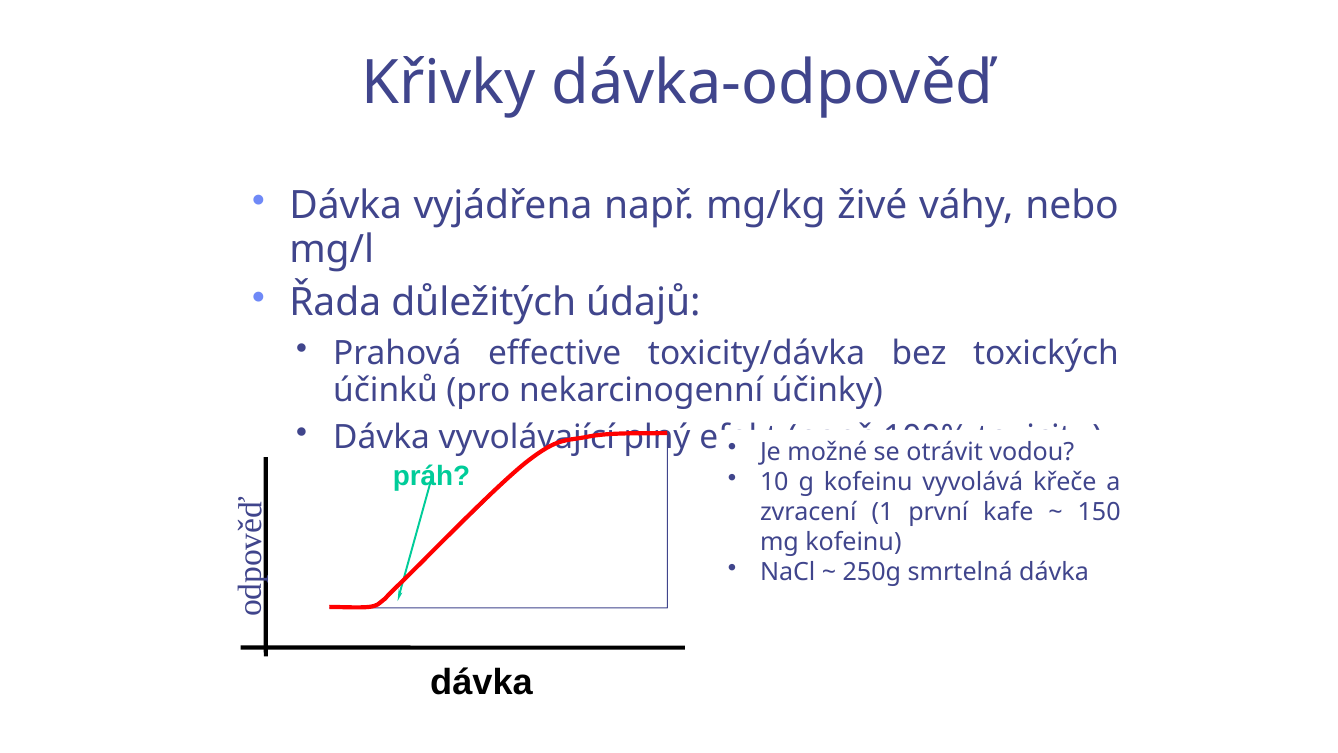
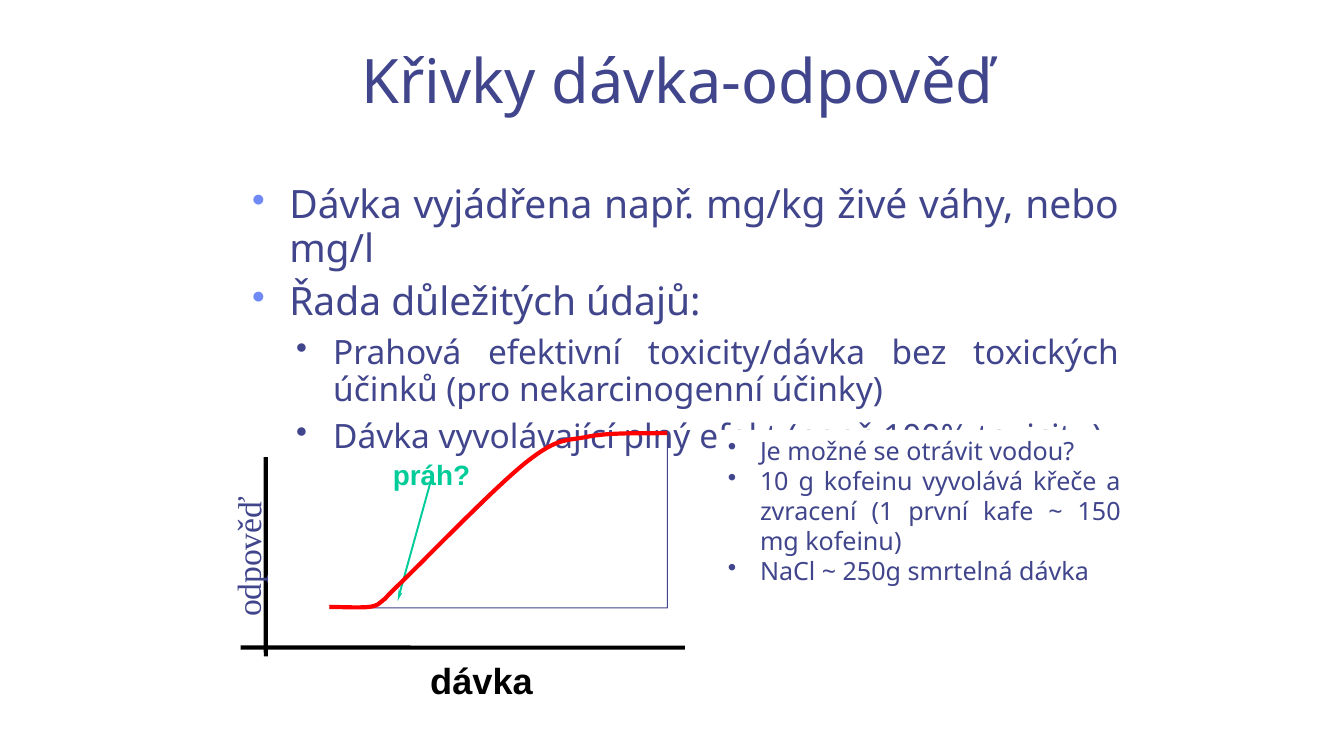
effective: effective -> efektivní (555, 353)
